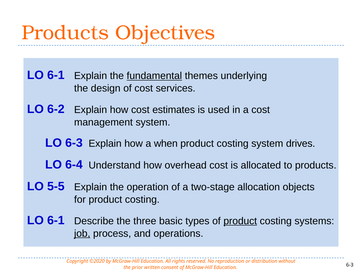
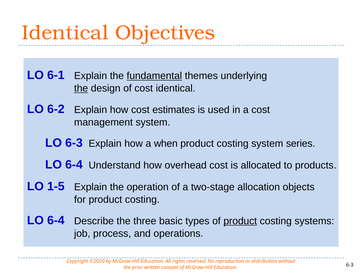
Products: Products -> Identical (65, 33)
the underline: none -> present (81, 88)
cost services: services -> identical (176, 88)
drives: drives -> series (301, 143)
5-5: 5-5 -> 1-5 (56, 186)
6-1: 6-1 -> 6-4 (56, 220)
job underline: present -> none (82, 233)
